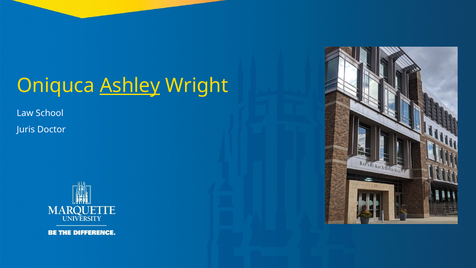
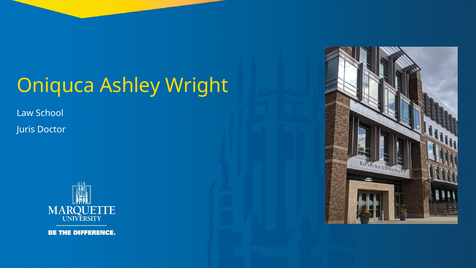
Ashley underline: present -> none (130, 86)
